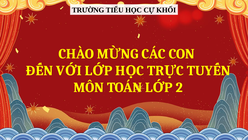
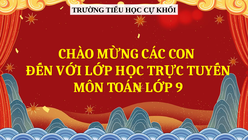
2: 2 -> 9 (179, 87)
